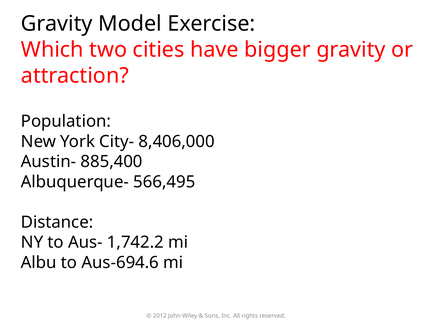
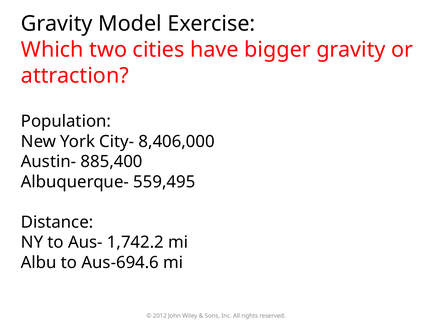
566,495: 566,495 -> 559,495 (164, 182)
